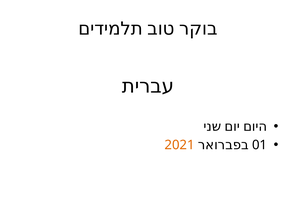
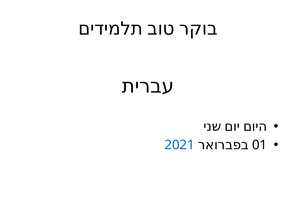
2021 colour: orange -> blue (180, 145)
